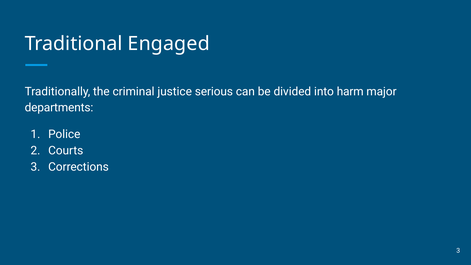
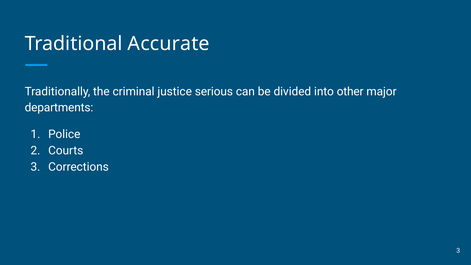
Engaged: Engaged -> Accurate (169, 44)
harm: harm -> other (350, 91)
